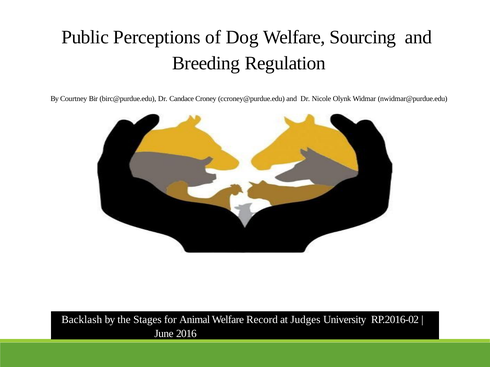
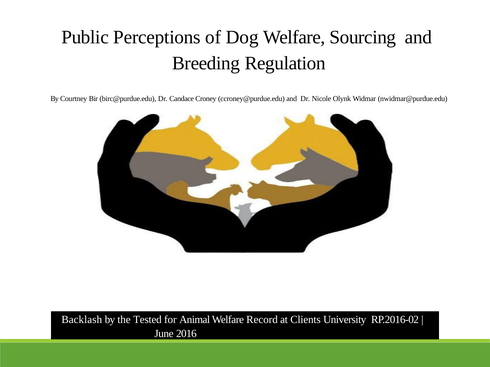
Stages: Stages -> Tested (147, 320)
Judges: Judges -> Clients (306, 320)
